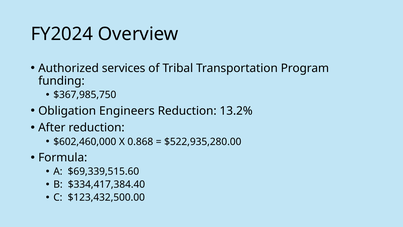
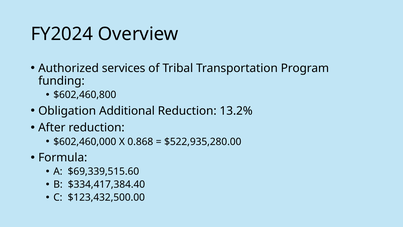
$367,985,750: $367,985,750 -> $602,460,800 (85, 95)
Engineers: Engineers -> Additional (127, 111)
